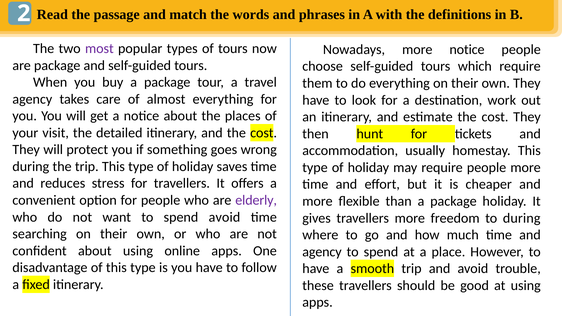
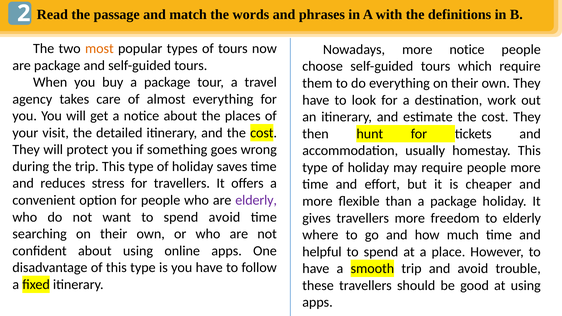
most colour: purple -> orange (99, 49)
to during: during -> elderly (522, 218)
agency: agency -> helpful (322, 252)
